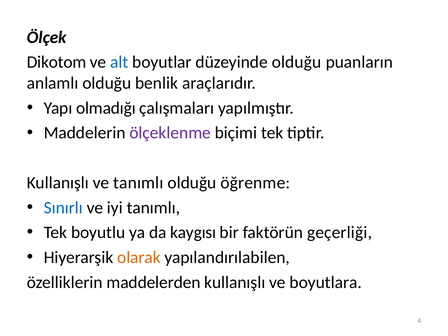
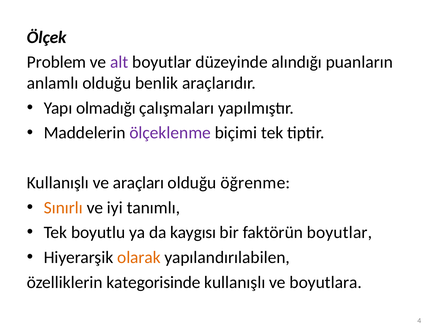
Dikotom: Dikotom -> Problem (57, 62)
alt colour: blue -> purple (119, 62)
düzeyinde olduğu: olduğu -> alındığı (297, 62)
ve tanımlı: tanımlı -> araçları (138, 183)
Sınırlı colour: blue -> orange (63, 208)
faktörün geçerliği: geçerliği -> boyutlar (340, 233)
maddelerden: maddelerden -> kategorisinde (154, 282)
